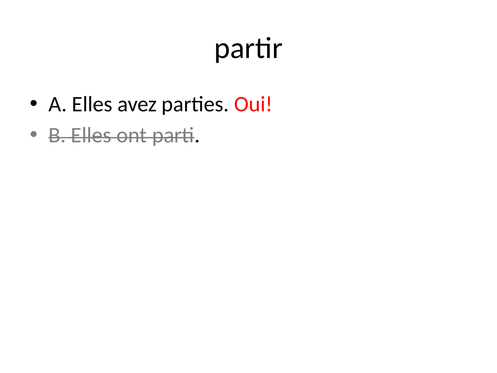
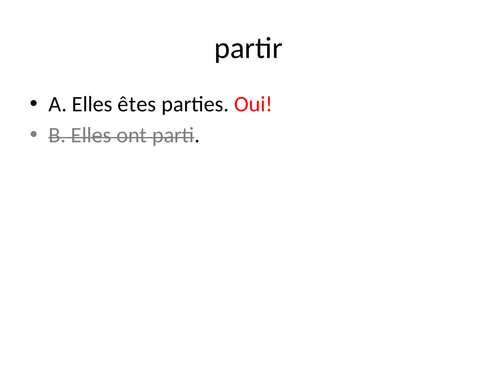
avez: avez -> êtes (137, 104)
